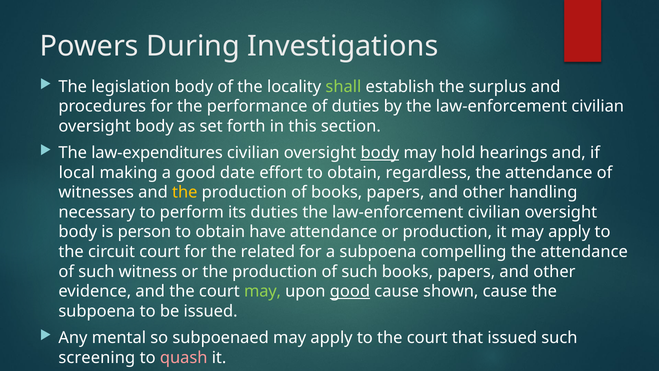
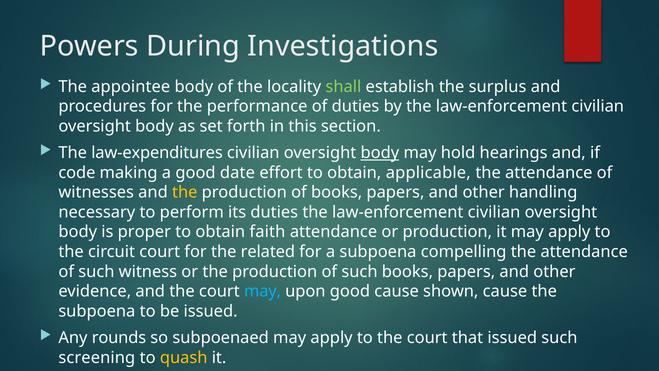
legislation: legislation -> appointee (131, 87)
local: local -> code (77, 173)
regardless: regardless -> applicable (428, 173)
person: person -> proper (144, 232)
have: have -> faith (267, 232)
may colour: light green -> light blue (263, 291)
good underline: present -> none (350, 291)
mental: mental -> rounds (119, 338)
quash colour: pink -> yellow (184, 357)
